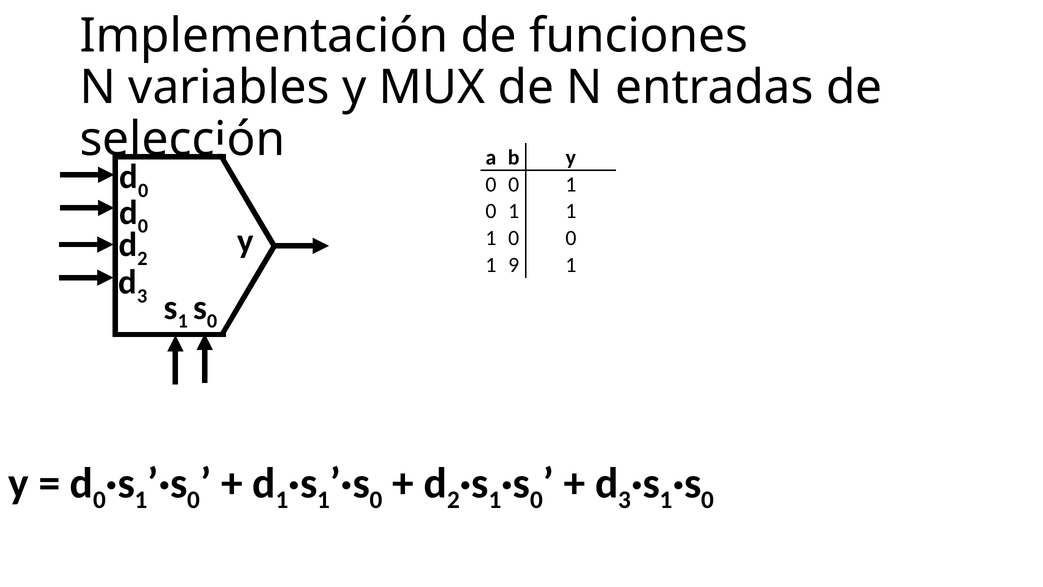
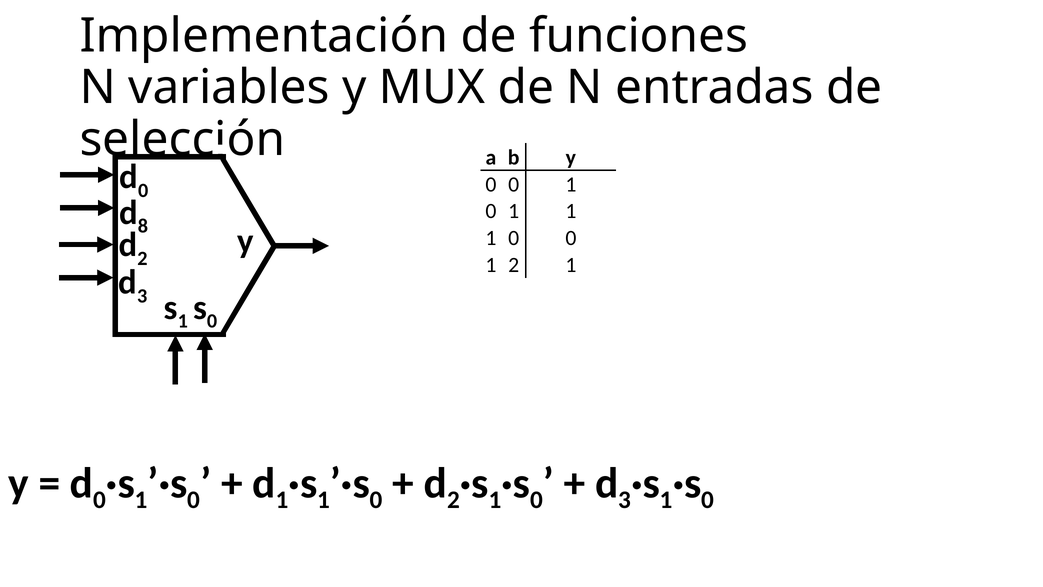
0: 0 -> 8 (143, 226)
1 9: 9 -> 2 (514, 265)
